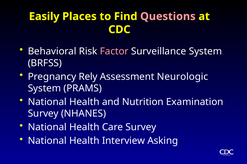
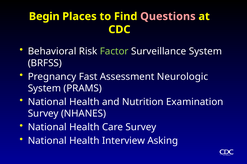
Easily: Easily -> Begin (44, 16)
Factor colour: pink -> light green (114, 52)
Rely: Rely -> Fast (88, 77)
